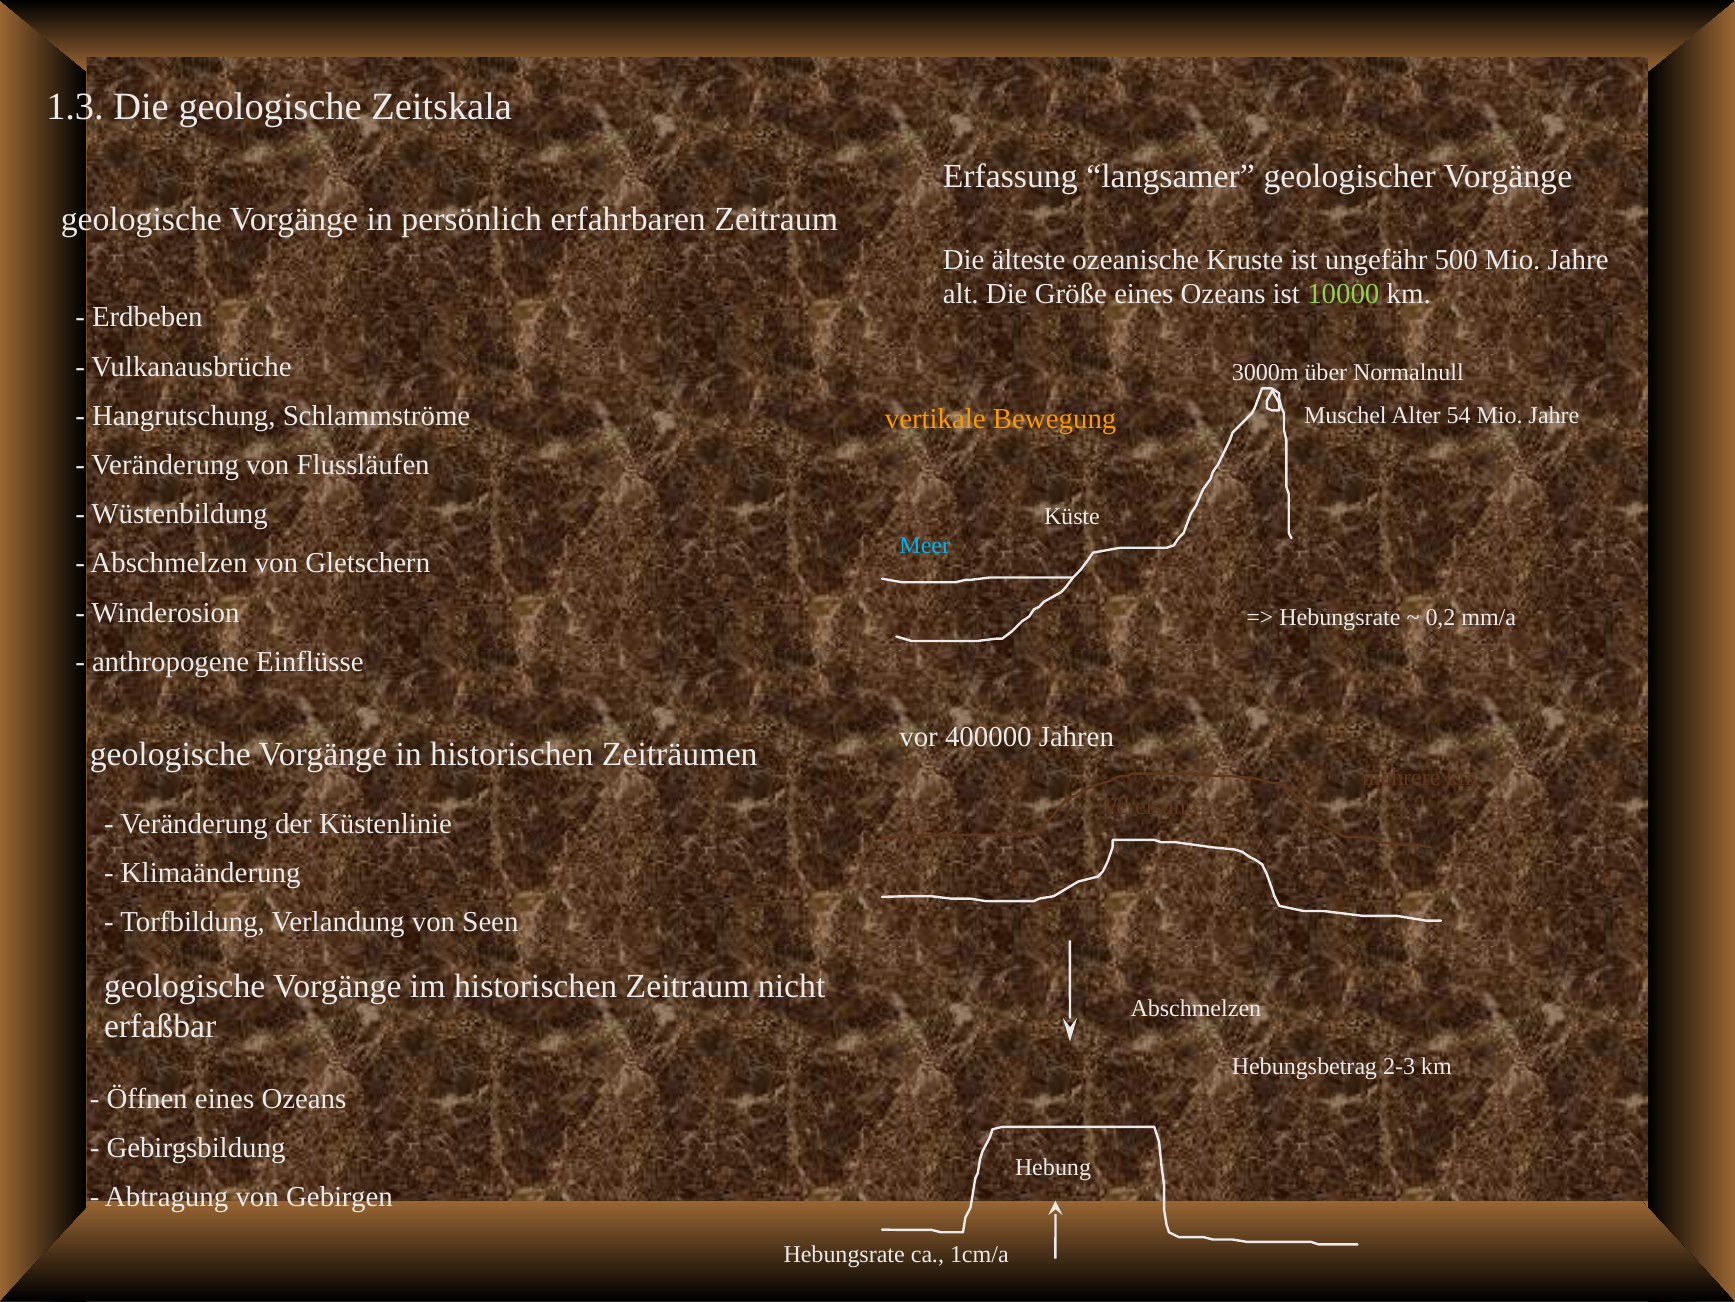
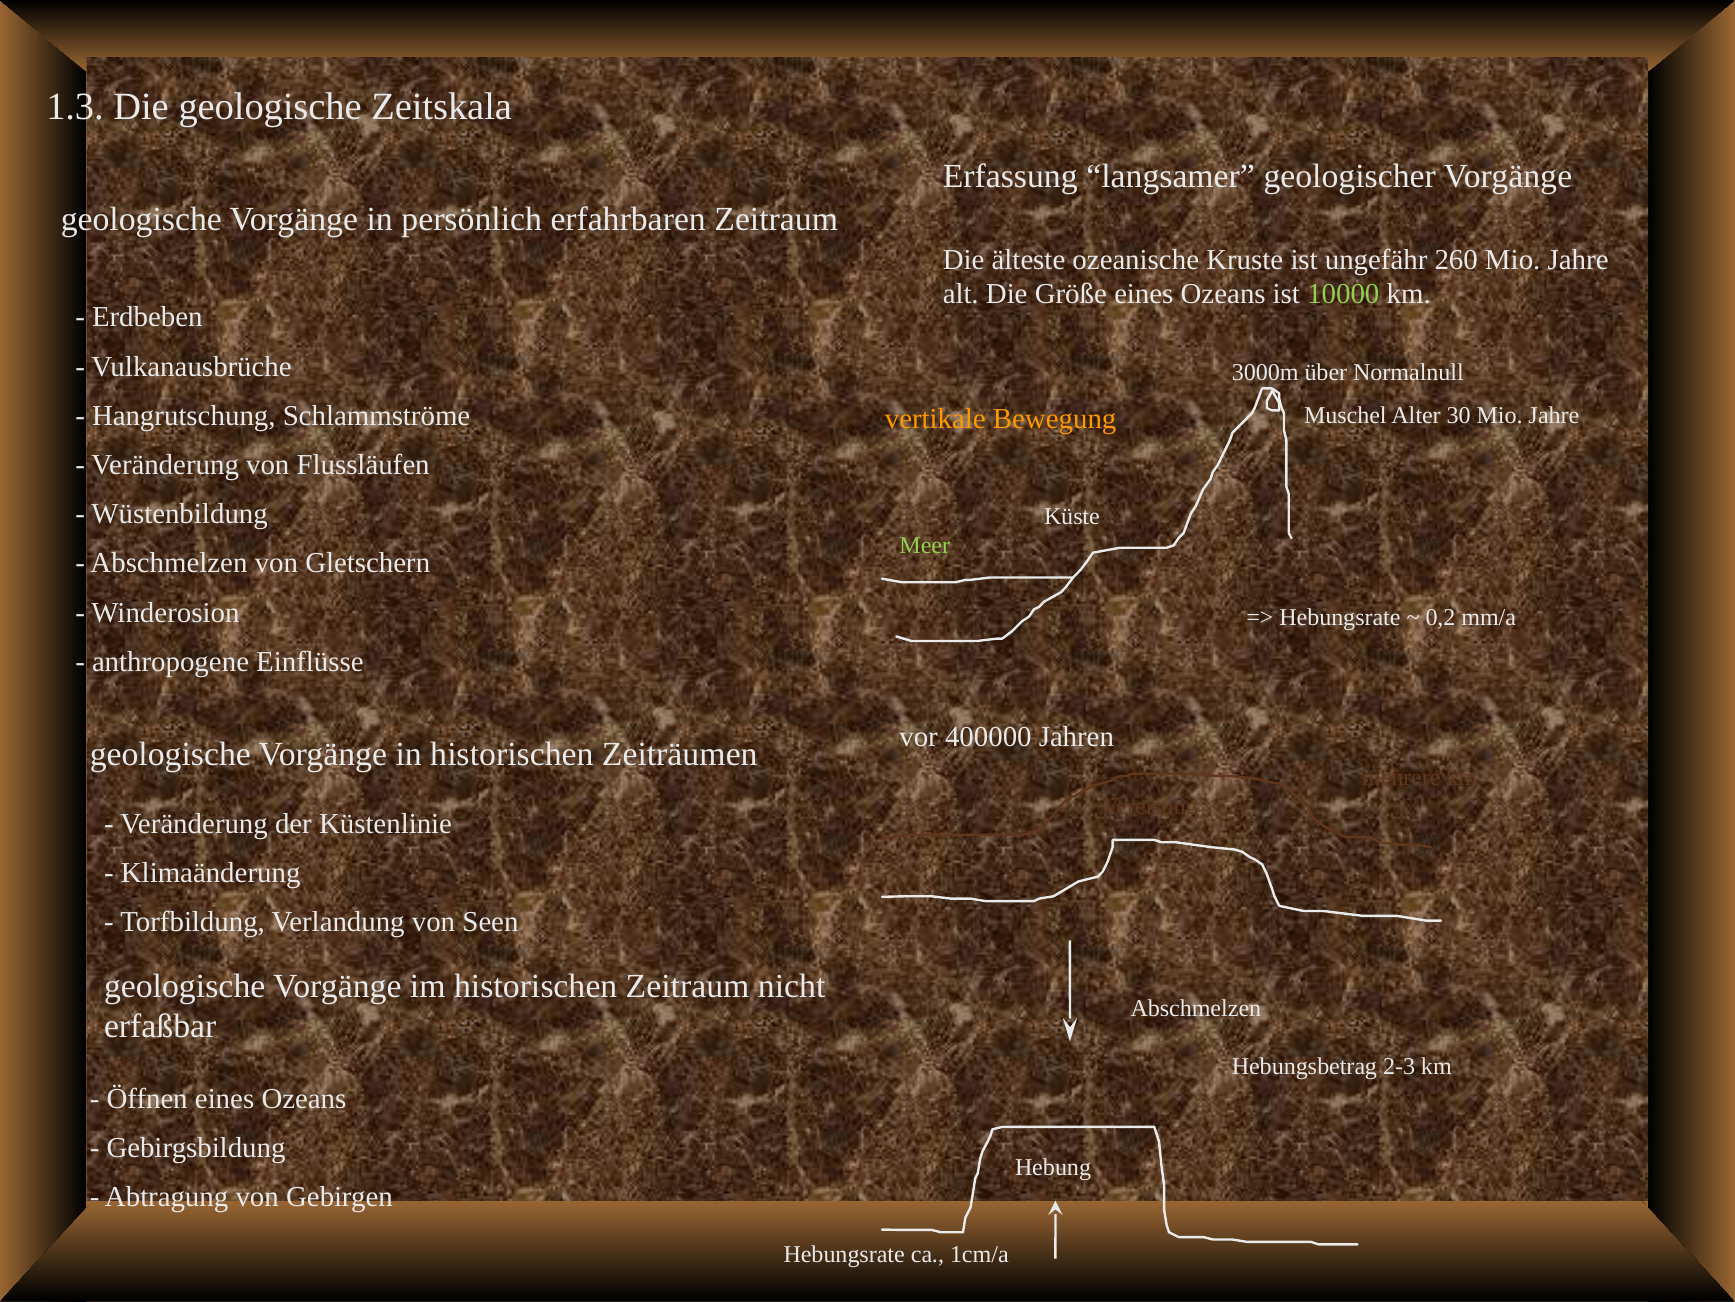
500: 500 -> 260 (1456, 259)
54: 54 -> 30 (1459, 415)
Meer colour: light blue -> light green (925, 545)
